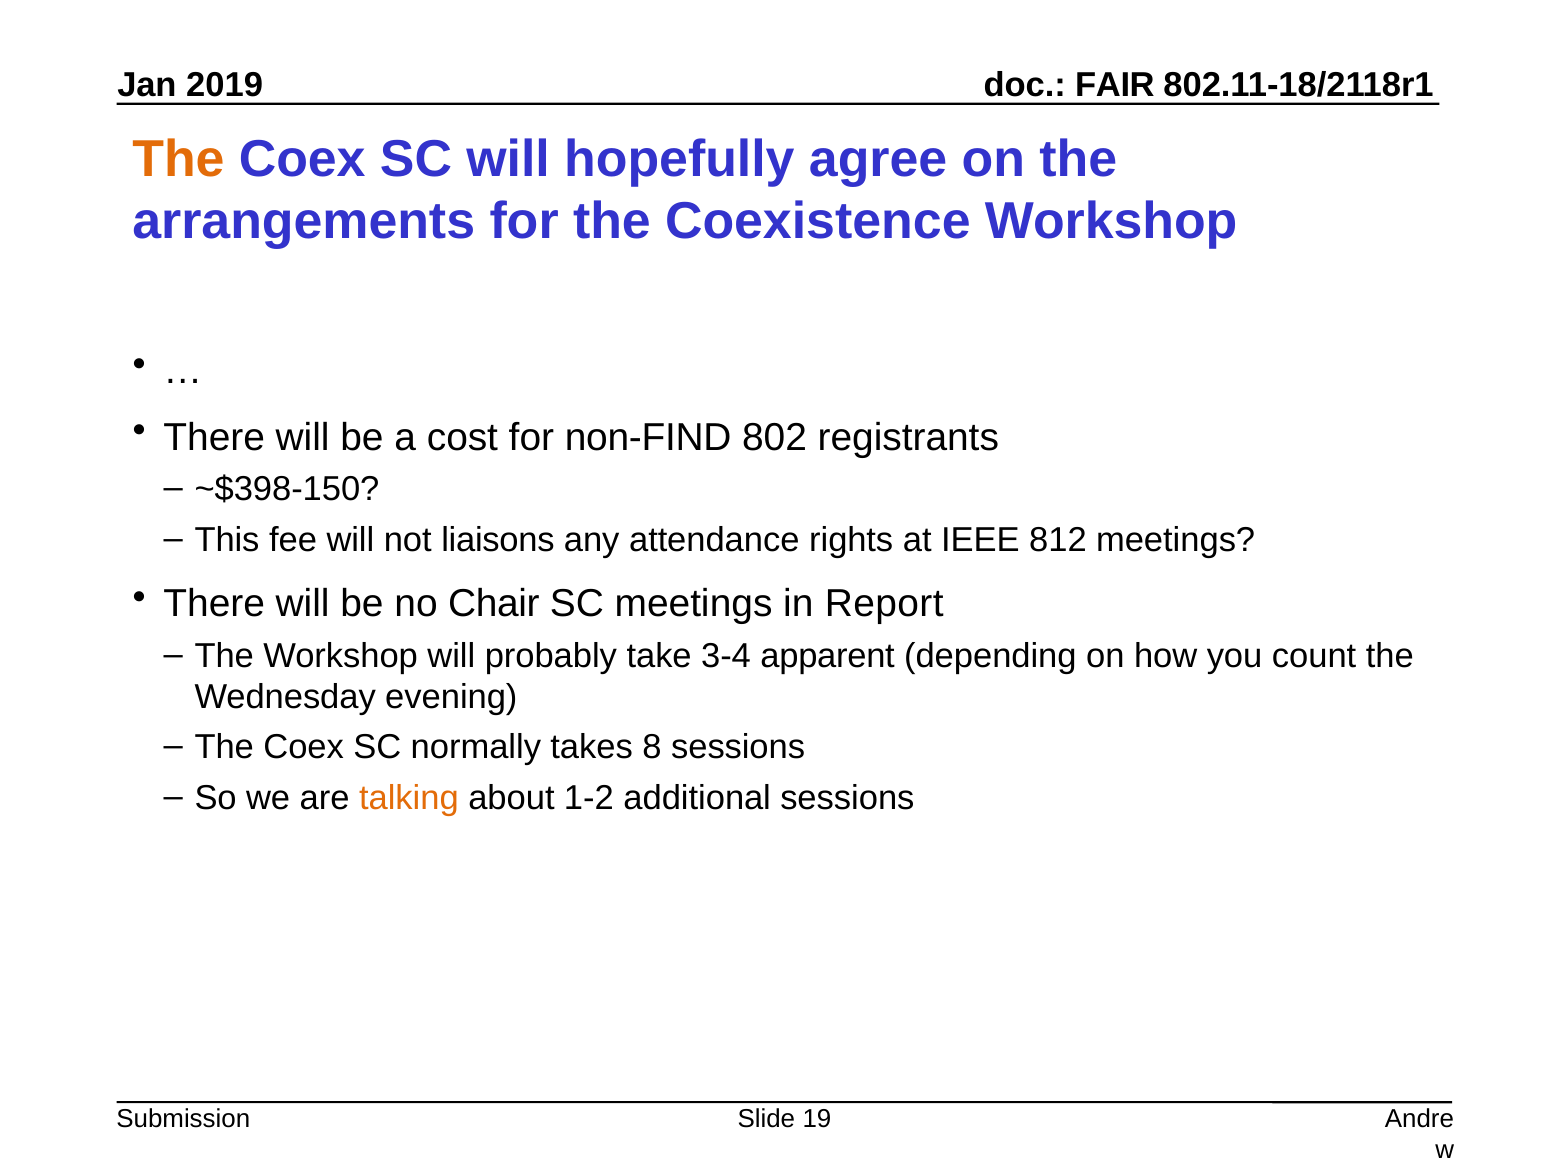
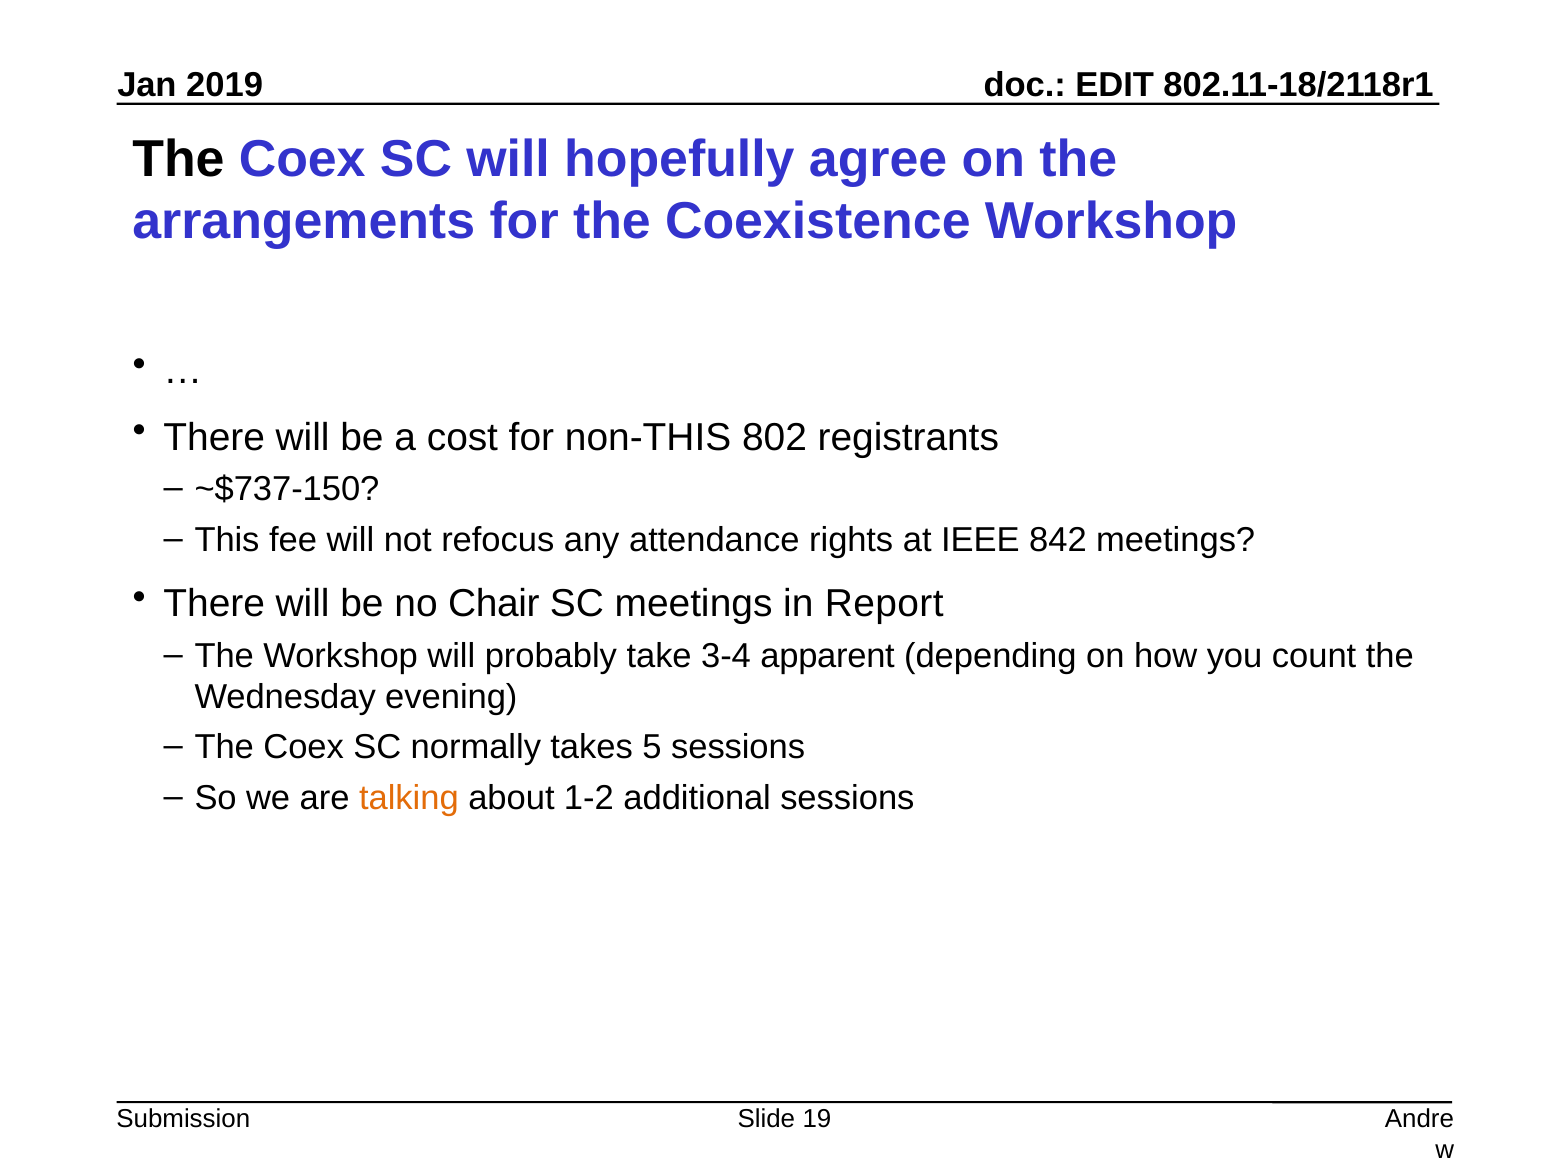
FAIR: FAIR -> EDIT (1115, 85)
The colour: orange -> black (178, 159)
non-FIND: non-FIND -> non-THIS (648, 437)
~$398-150: ~$398-150 -> ~$737-150 (287, 490)
liaisons: liaisons -> refocus (498, 540)
812: 812 -> 842 (1058, 540)
8: 8 -> 5 (652, 748)
